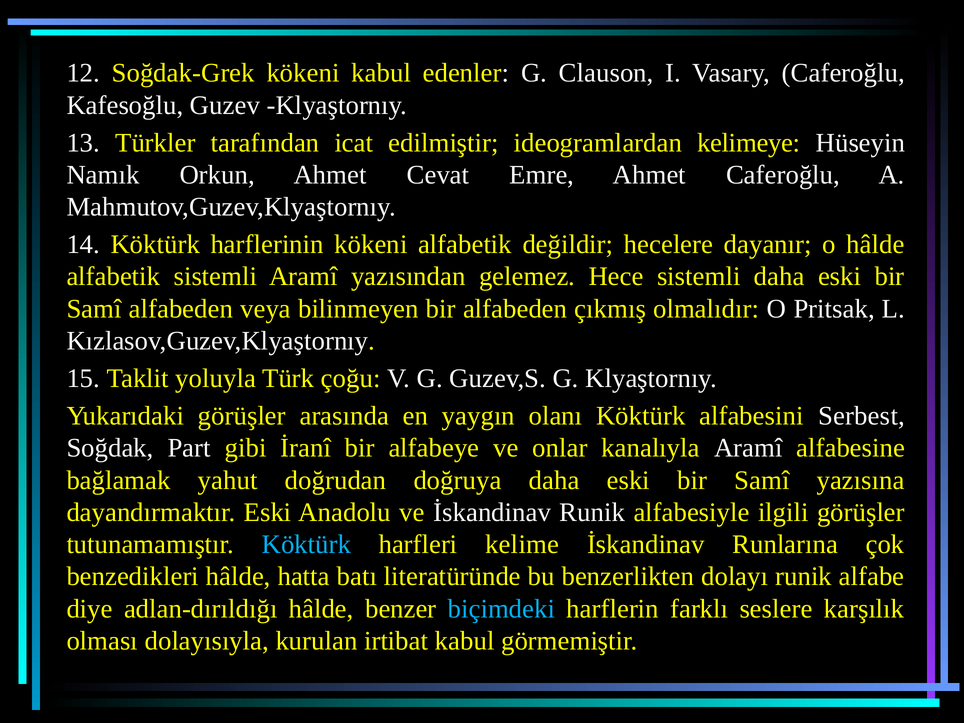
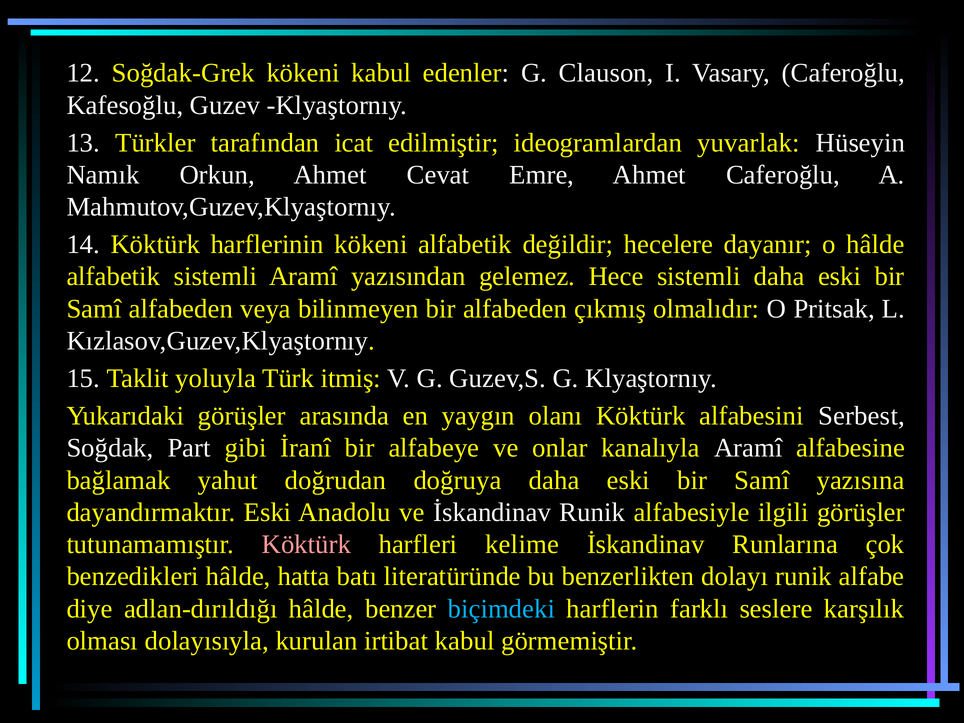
kelimeye: kelimeye -> yuvarlak (748, 143)
çoğu: çoğu -> itmiş (351, 378)
Köktürk colour: light blue -> pink (306, 544)
